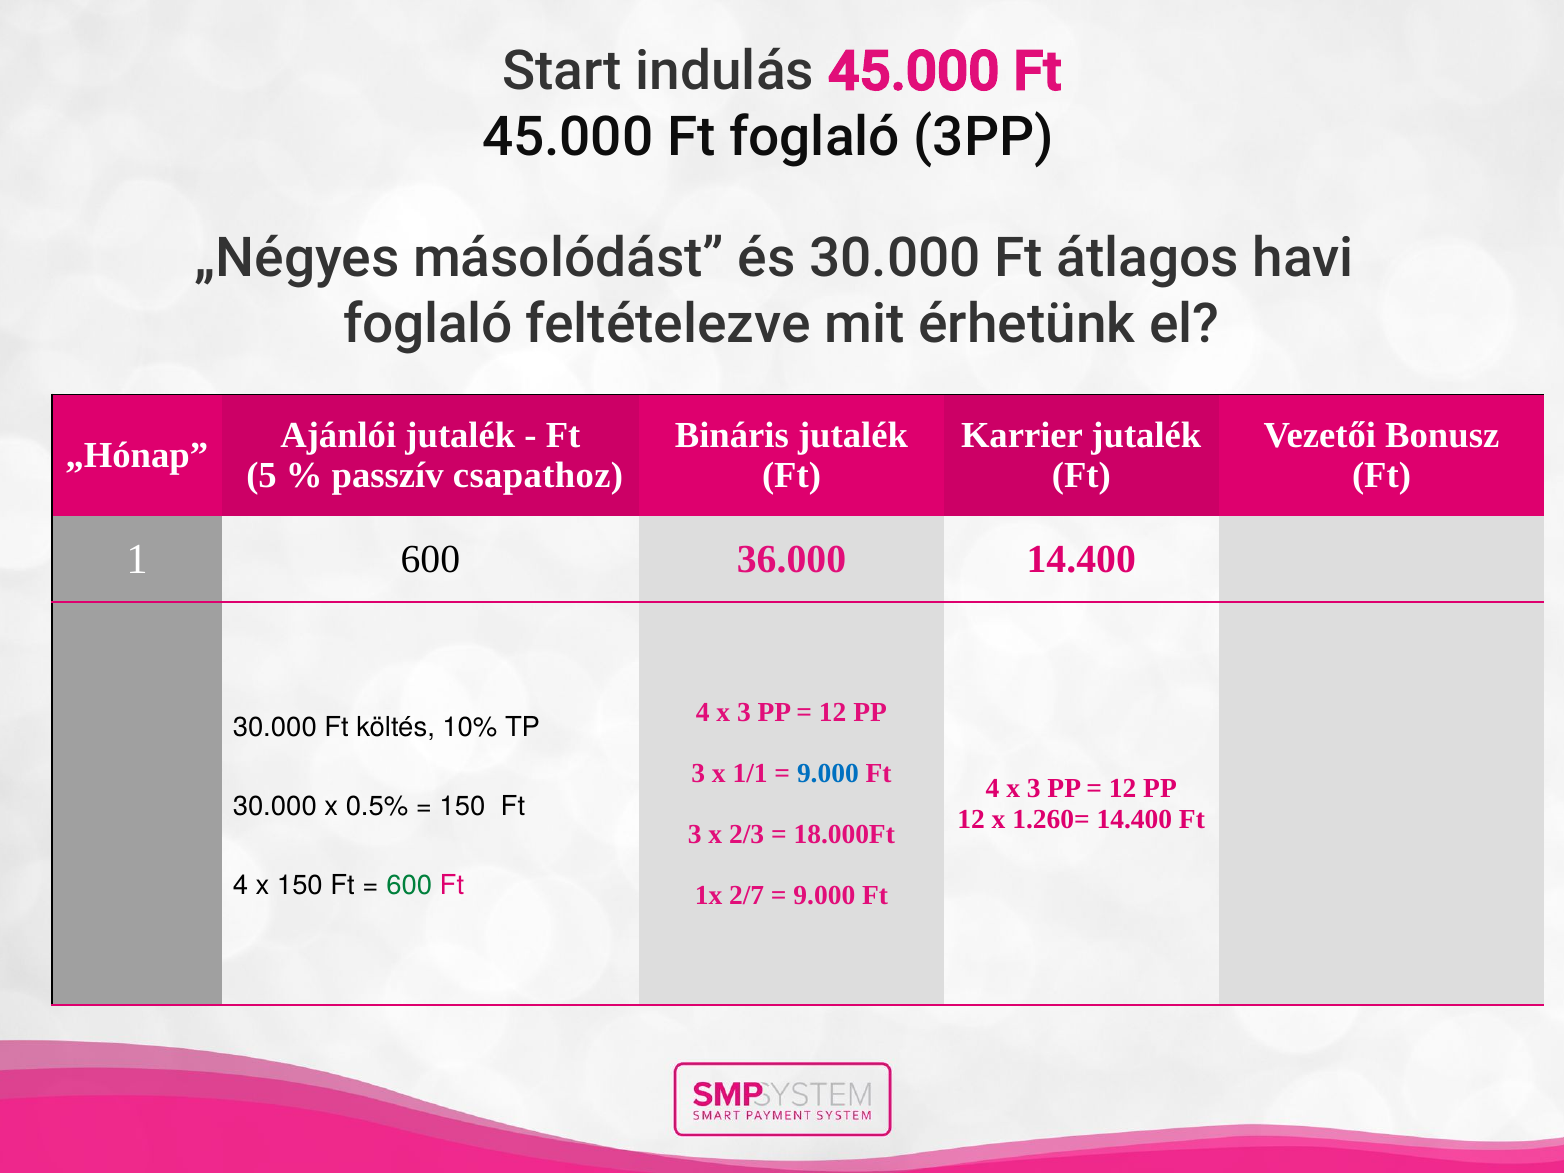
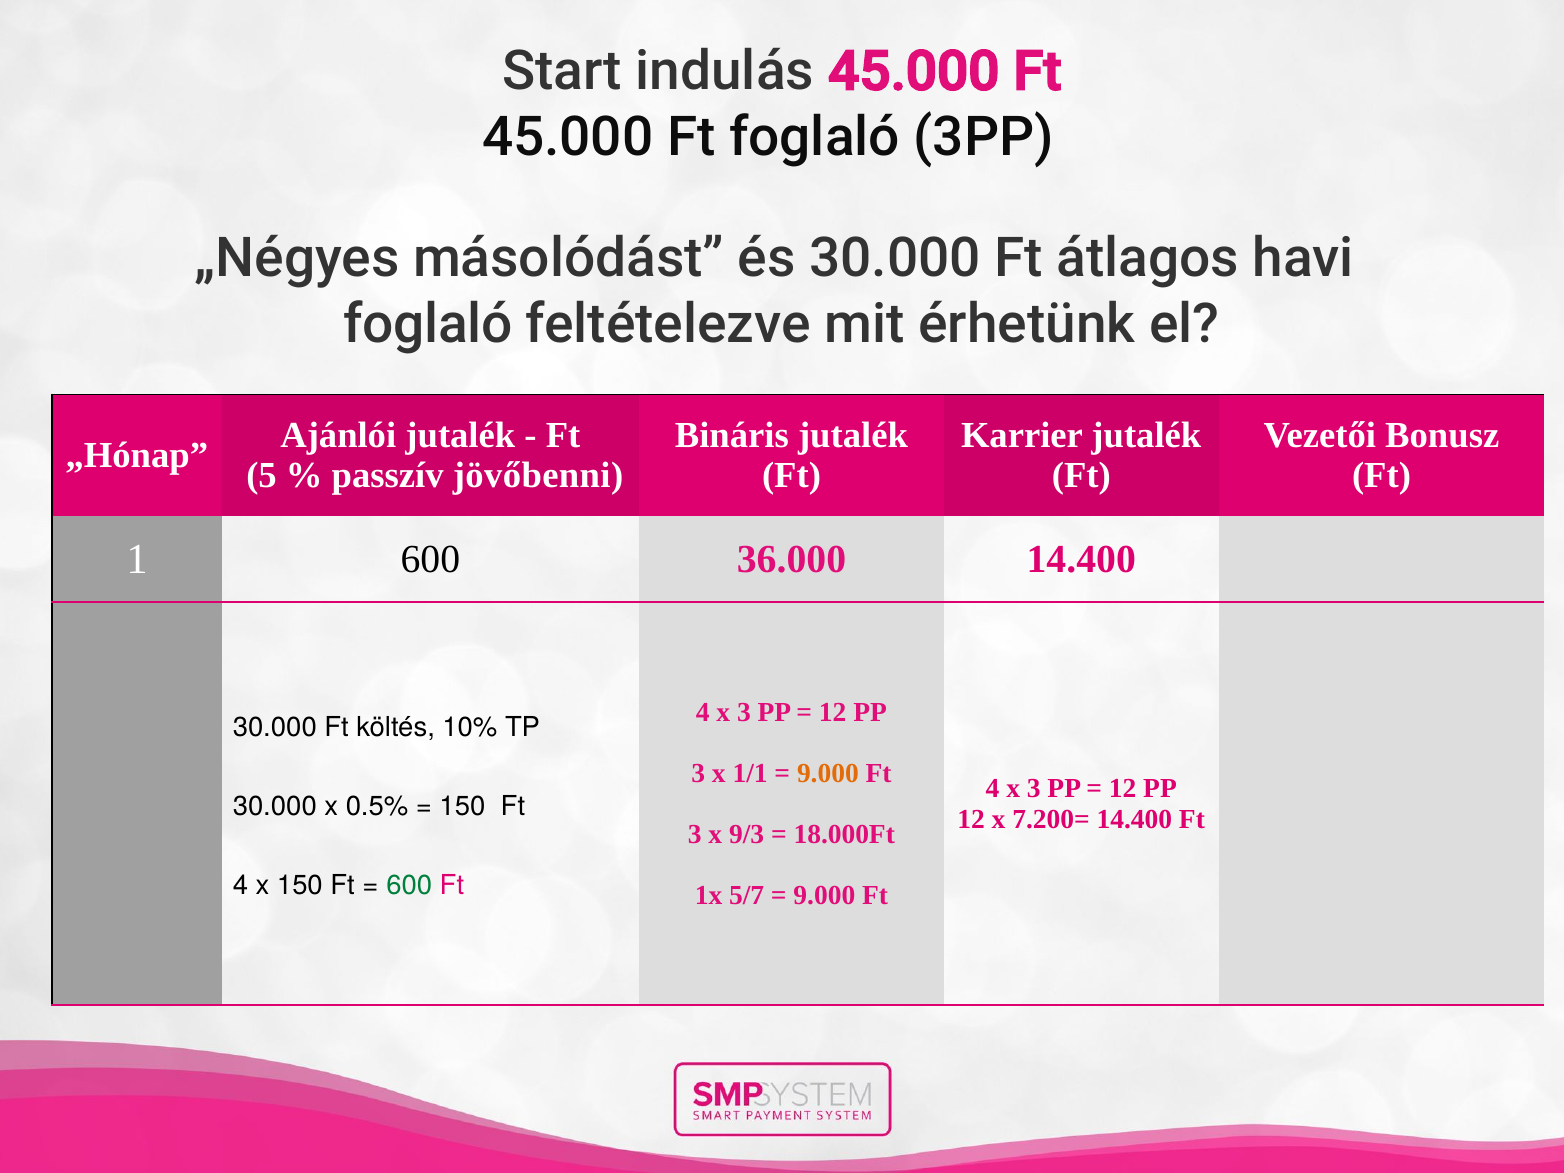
csapathoz: csapathoz -> jövőbenni (538, 476)
9.000 colour: blue -> orange (828, 773)
1.260=: 1.260= -> 7.200= (1051, 819)
2/3: 2/3 -> 9/3 (747, 834)
2/7: 2/7 -> 5/7 (747, 895)
